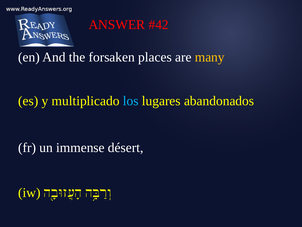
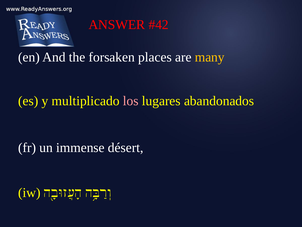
los colour: light blue -> pink (131, 101)
